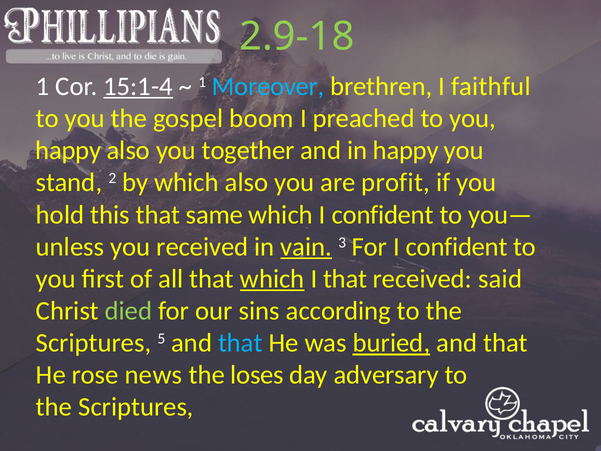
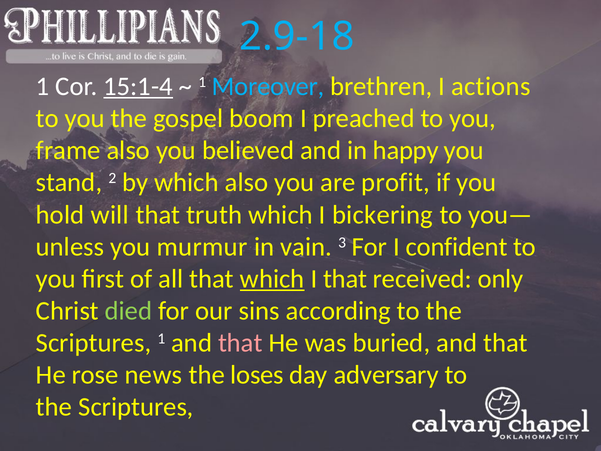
2.9-18 colour: light green -> light blue (297, 36)
faithful: faithful -> actions (491, 86)
happy: happy -> frame (68, 150)
together: together -> believed (248, 150)
this: this -> will (110, 215)
same: same -> truth (214, 215)
which I confident: confident -> bickering (382, 215)
you received: received -> murmur (202, 247)
vain underline: present -> none (306, 247)
said: said -> only (501, 279)
Scriptures 5: 5 -> 1 (161, 338)
that colour: light blue -> pink (240, 343)
buried underline: present -> none (391, 343)
